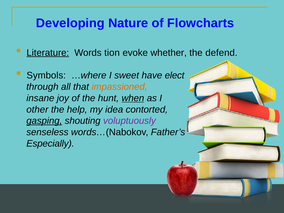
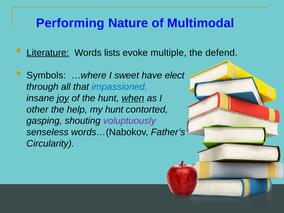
Developing: Developing -> Performing (70, 23)
Flowcharts: Flowcharts -> Multimodal (201, 23)
tion: tion -> lists (112, 53)
whether: whether -> multiple (169, 53)
impassioned colour: orange -> blue (119, 87)
joy underline: none -> present (63, 98)
my idea: idea -> hunt (114, 110)
gasping underline: present -> none (44, 121)
Especially: Especially -> Circularity (50, 144)
